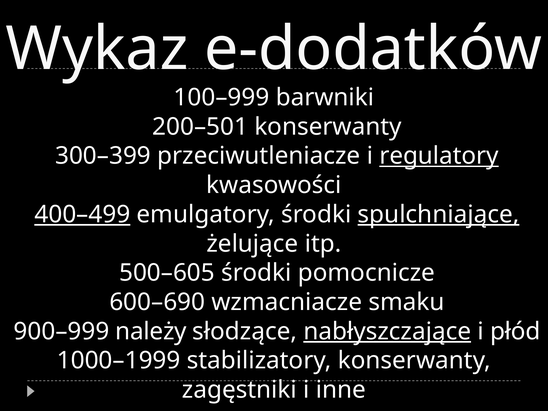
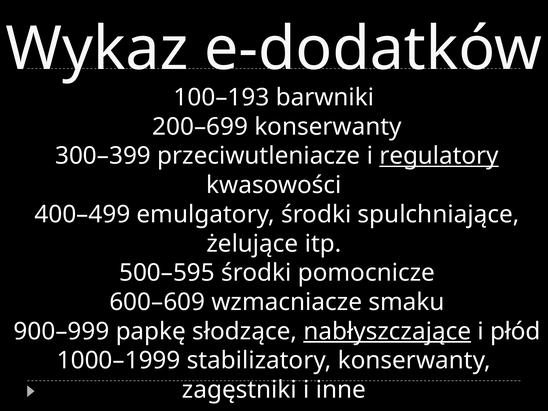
100–999: 100–999 -> 100–193 (222, 97)
200–501: 200–501 -> 200–699 (200, 127)
400–499 underline: present -> none (82, 214)
spulchniające underline: present -> none (438, 214)
500–605: 500–605 -> 500–595 (167, 273)
600–690: 600–690 -> 600–609 (157, 302)
należy: należy -> papkę (151, 331)
